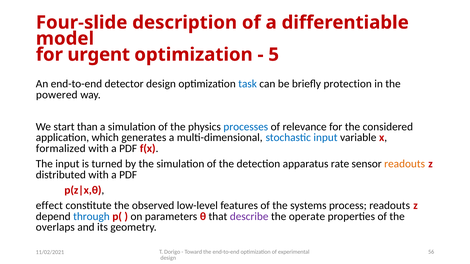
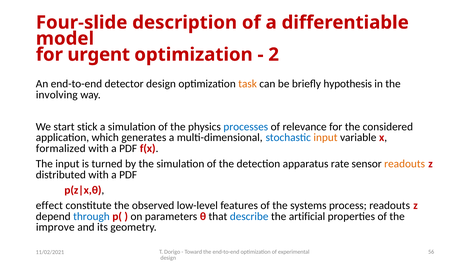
5: 5 -> 2 (274, 55)
task colour: blue -> orange (248, 84)
protection: protection -> hypothesis (348, 84)
powered: powered -> involving (57, 95)
than: than -> stick (87, 127)
input colour: blue -> orange (326, 138)
describe colour: purple -> blue (249, 217)
operate: operate -> artificial (307, 217)
overlaps: overlaps -> improve (55, 228)
